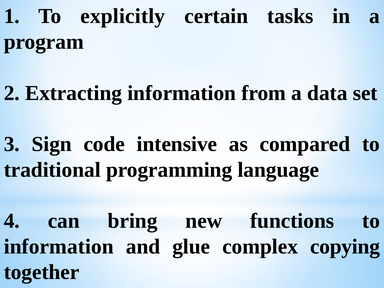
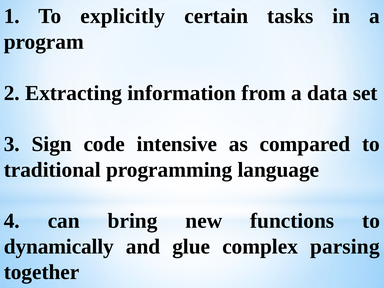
information: information -> dynamically (59, 247)
copying: copying -> parsing (345, 247)
